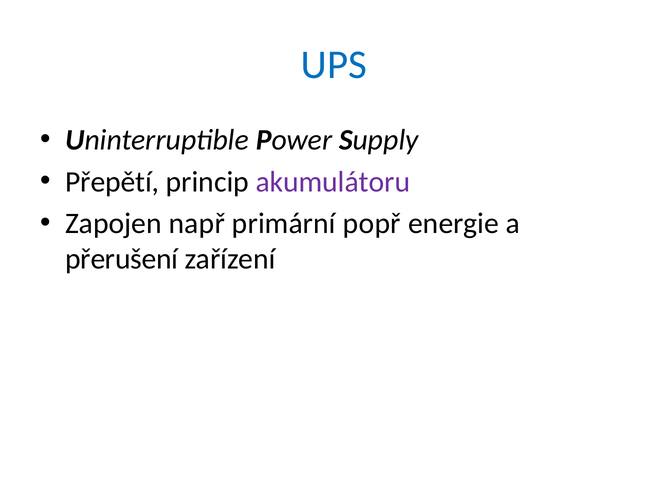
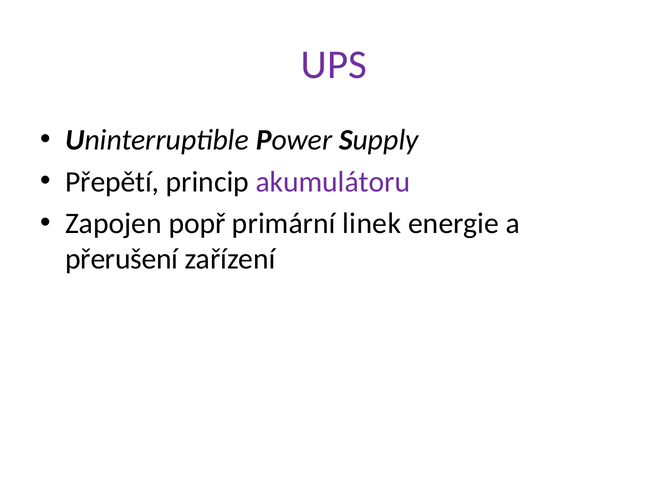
UPS colour: blue -> purple (334, 65)
např: např -> popř (197, 223)
popř: popř -> linek (372, 223)
